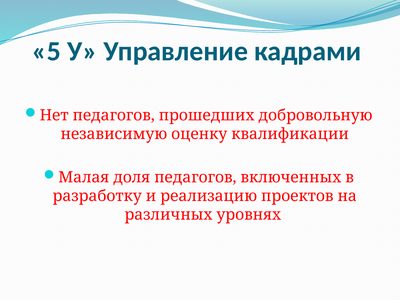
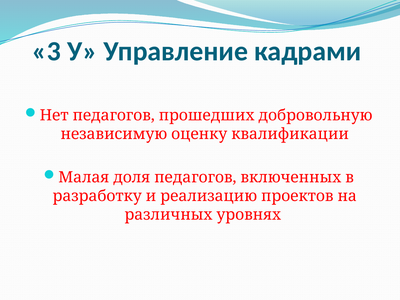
5: 5 -> 3 (46, 51)
